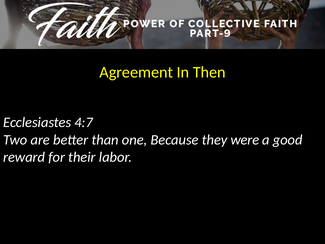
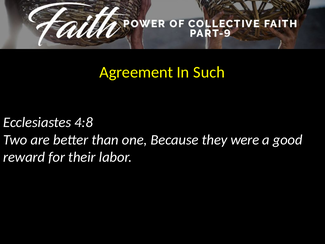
Then: Then -> Such (209, 72)
4:7: 4:7 -> 4:8 (84, 122)
